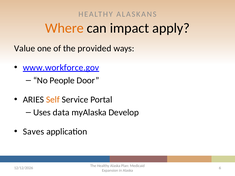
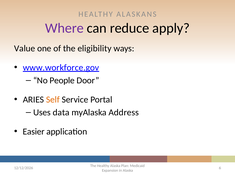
Where colour: orange -> purple (64, 28)
impact: impact -> reduce (130, 28)
provided: provided -> eligibility (95, 48)
Develop: Develop -> Address (124, 113)
Saves: Saves -> Easier (34, 132)
